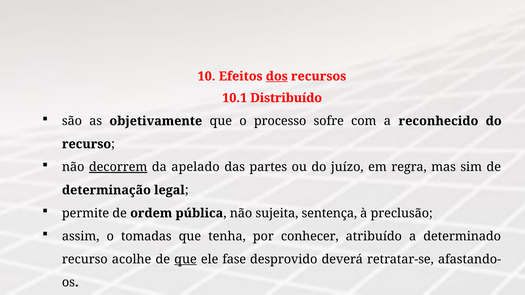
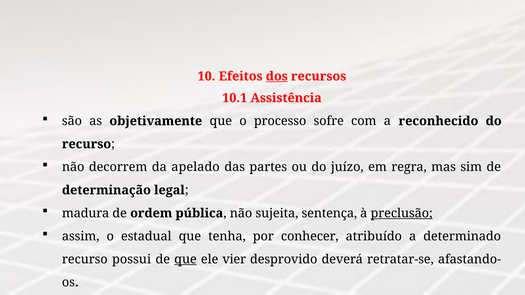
Distribuído: Distribuído -> Assistência (286, 98)
decorrem underline: present -> none (118, 167)
permite: permite -> madura (86, 213)
preclusão underline: none -> present (402, 213)
tomadas: tomadas -> estadual (146, 236)
acolhe: acolhe -> possui (132, 260)
fase: fase -> vier (234, 260)
